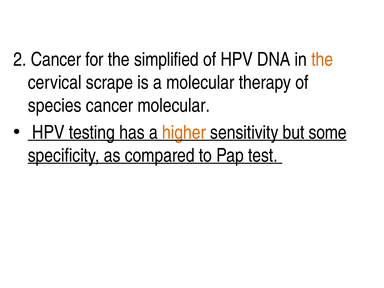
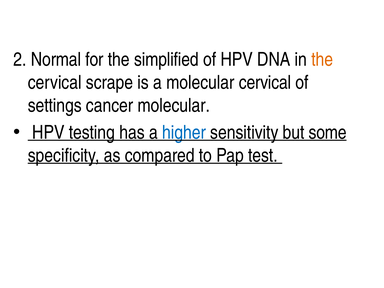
2 Cancer: Cancer -> Normal (56, 60)
molecular therapy: therapy -> cervical (265, 83)
species: species -> settings (55, 106)
higher colour: orange -> blue (184, 133)
